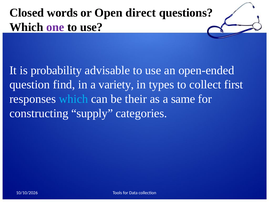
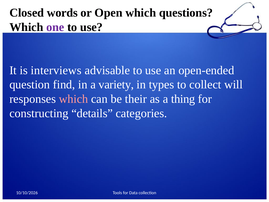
Open direct: direct -> which (141, 13)
probability: probability -> interviews (56, 70)
first: first -> will (234, 85)
which colour: light blue -> pink (73, 99)
same: same -> thing (183, 99)
supply: supply -> details (92, 113)
